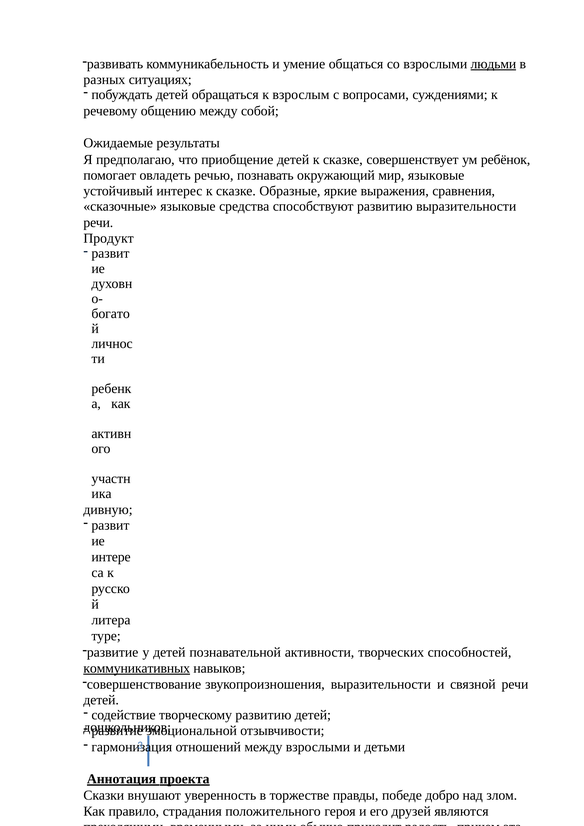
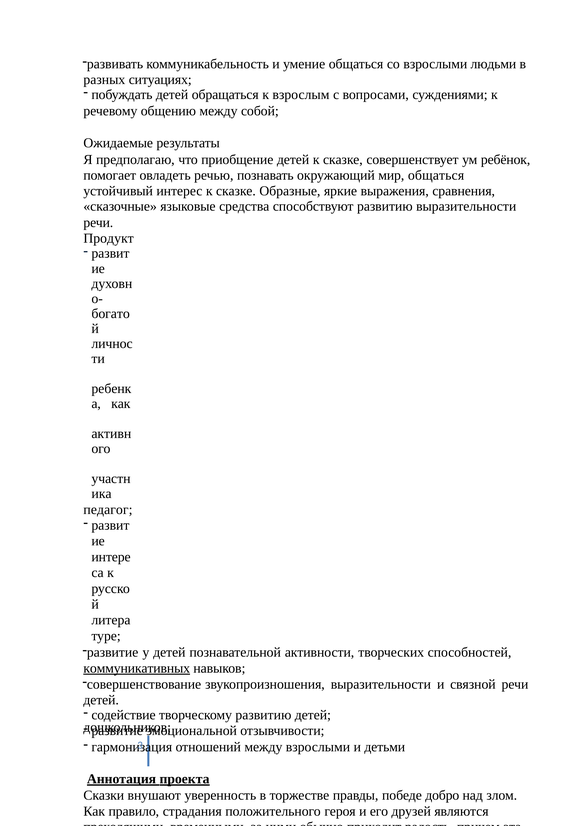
людьми underline: present -> none (493, 64)
мир языковые: языковые -> общаться (436, 175)
дивную: дивную -> педагог (108, 510)
